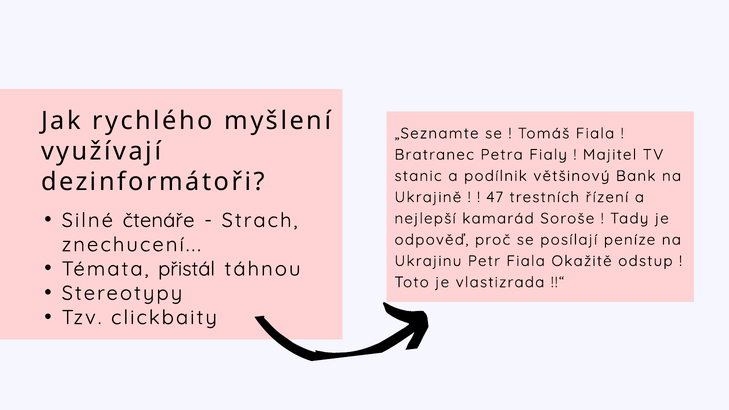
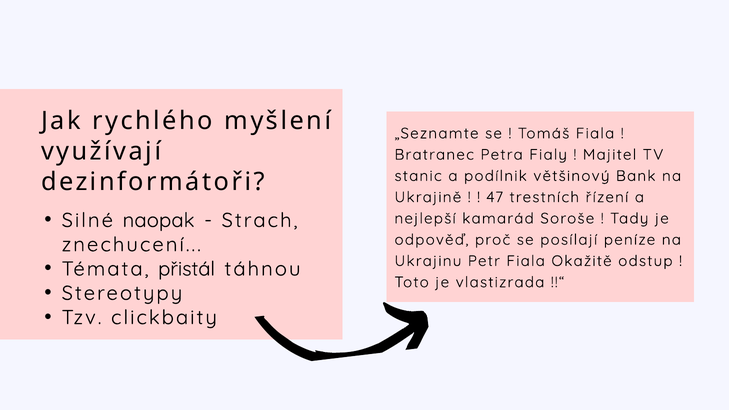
čtenáře: čtenáře -> naopak (159, 220)
